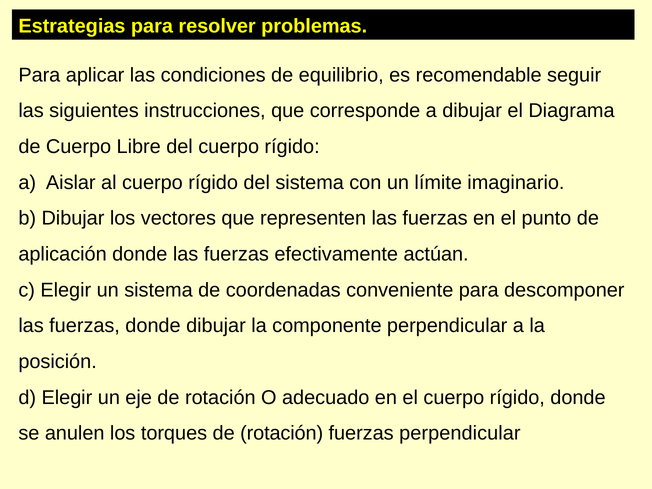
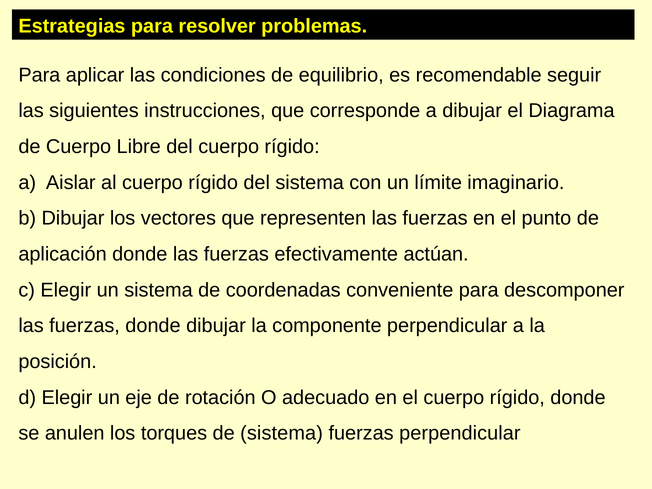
torques de rotación: rotación -> sistema (282, 433)
